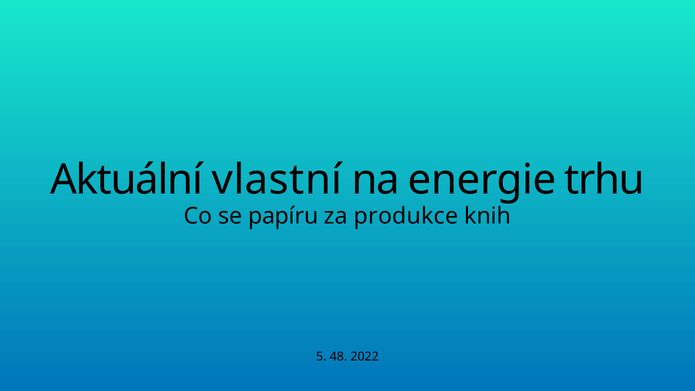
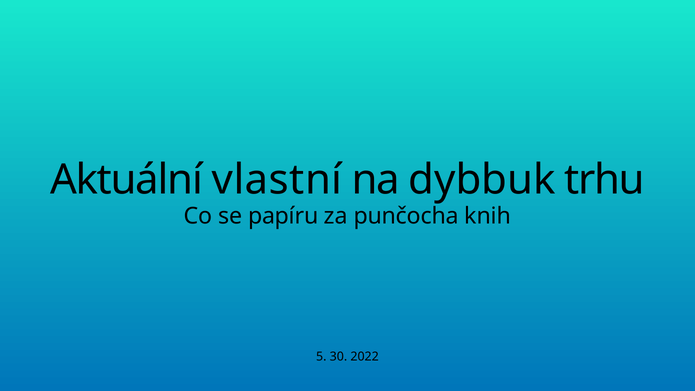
energie: energie -> dybbuk (482, 180)
produkce: produkce -> punčocha (406, 216)
48: 48 -> 30 (338, 356)
